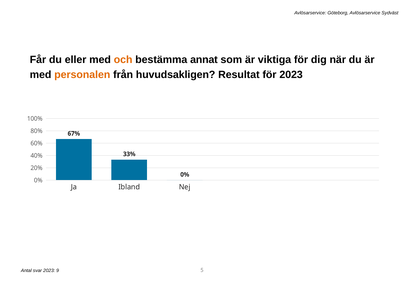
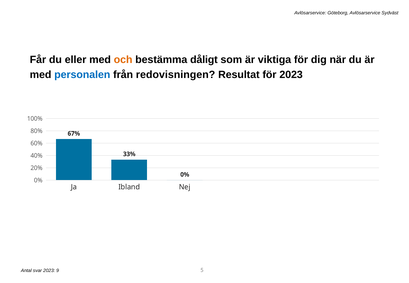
annat: annat -> dåligt (204, 60)
personalen colour: orange -> blue (82, 75)
huvudsakligen: huvudsakligen -> redovisningen (176, 75)
